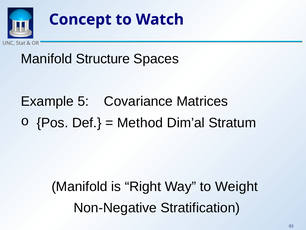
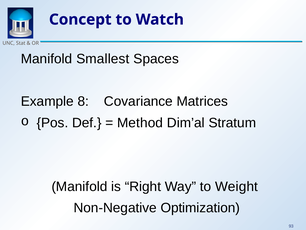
Structure: Structure -> Smallest (103, 59)
5: 5 -> 8 (83, 101)
Stratification: Stratification -> Optimization (200, 207)
